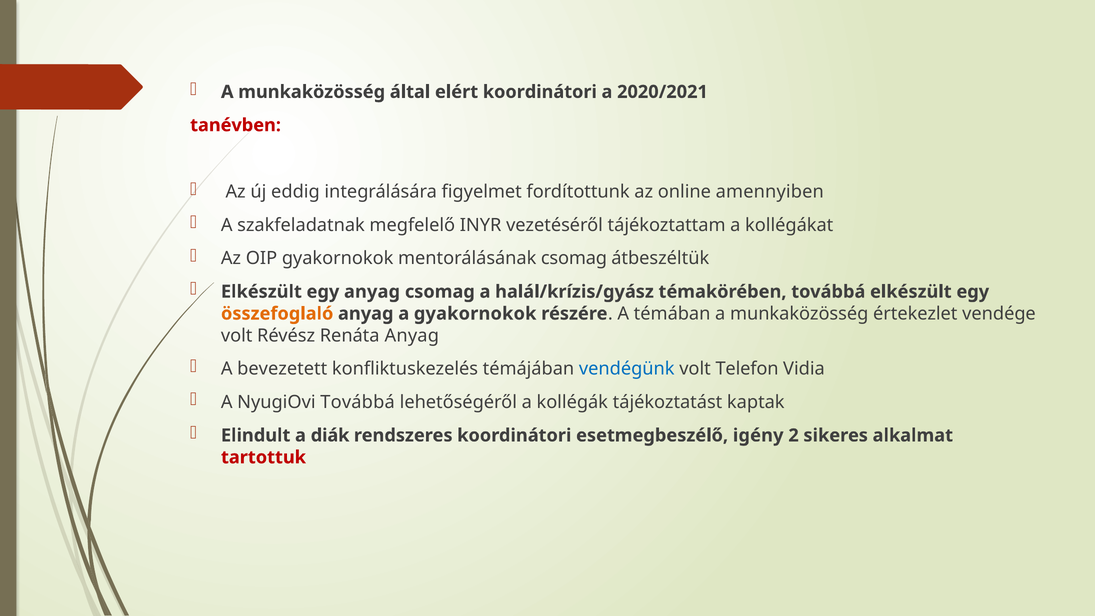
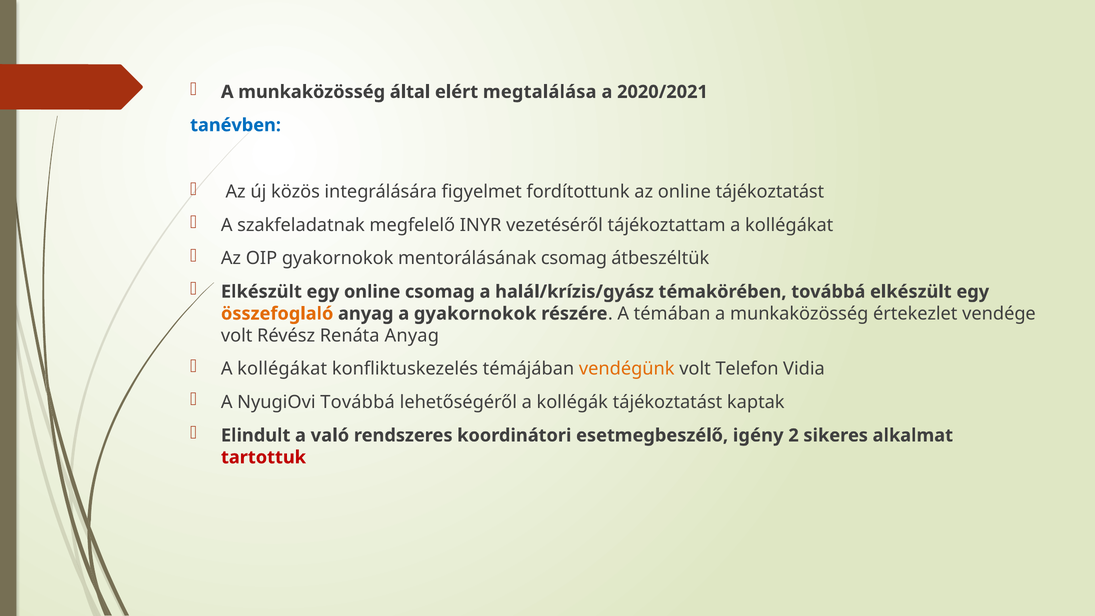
elért koordinátori: koordinátori -> megtalálása (540, 92)
tanévben colour: red -> blue (236, 125)
eddig: eddig -> közös (296, 192)
online amennyiben: amennyiben -> tájékoztatást (770, 192)
egy anyag: anyag -> online (372, 292)
bevezetett: bevezetett -> kollégákat (282, 369)
vendégünk colour: blue -> orange (627, 369)
diák: diák -> való (330, 435)
